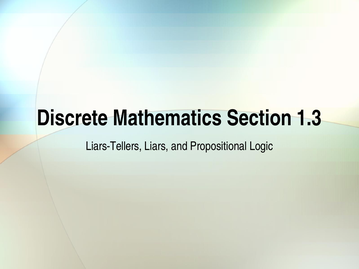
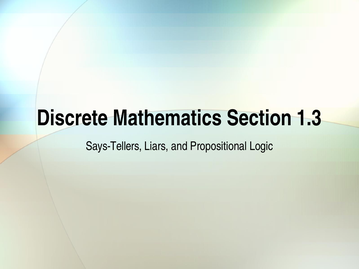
Liars-Tellers: Liars-Tellers -> Says-Tellers (114, 146)
